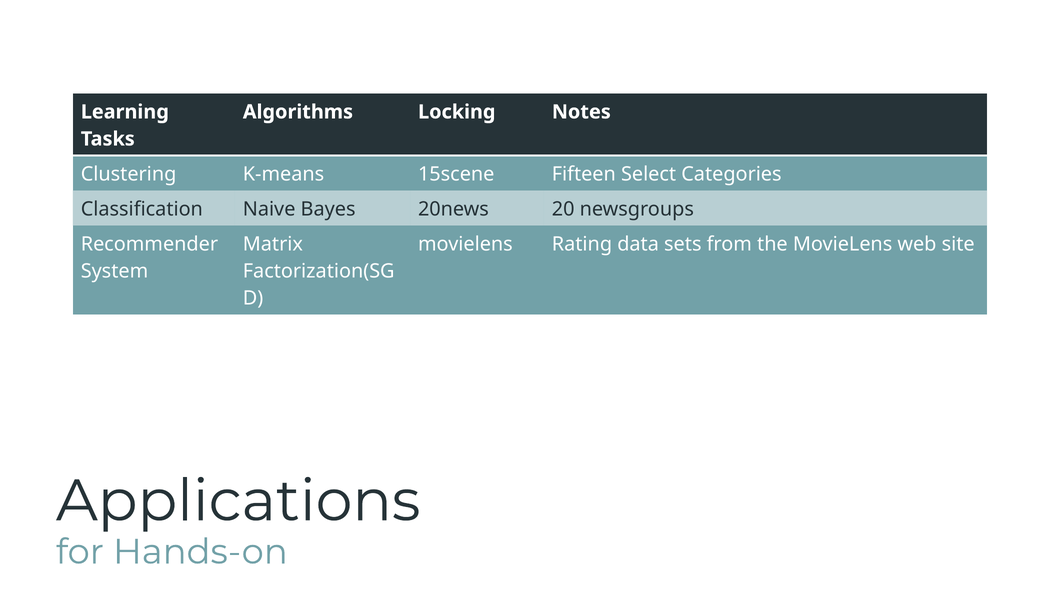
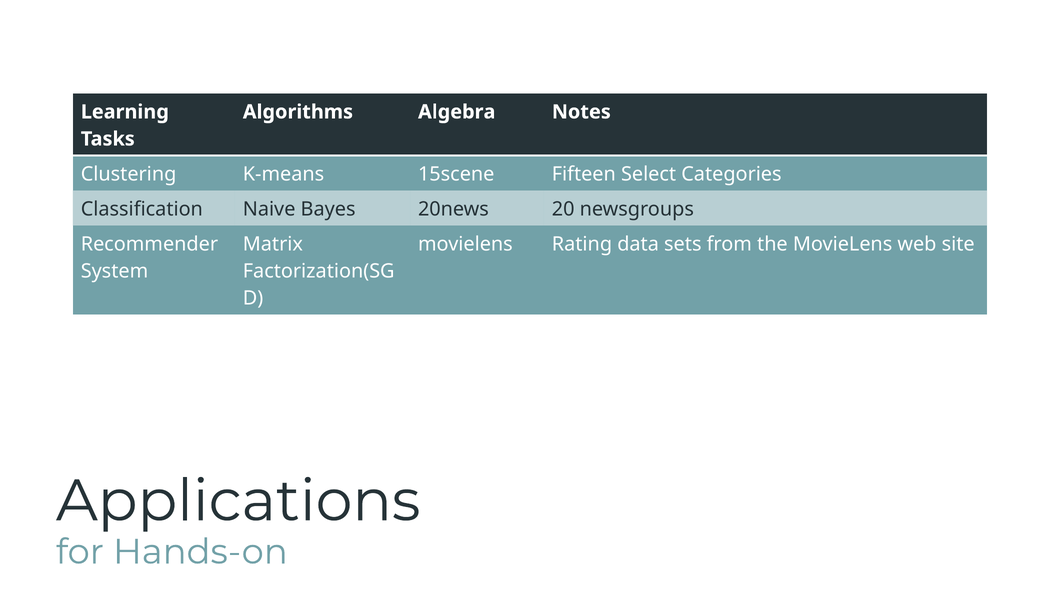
Locking: Locking -> Algebra (457, 112)
